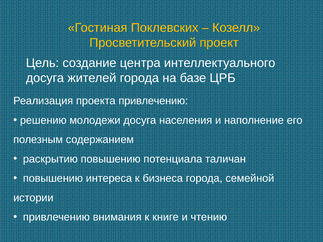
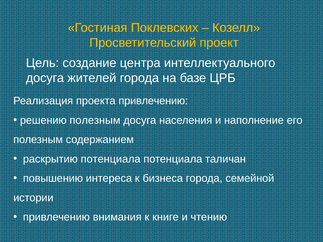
решению молодежи: молодежи -> полезным (95, 120)
раскрытию повышению: повышению -> потенциала (111, 159)
